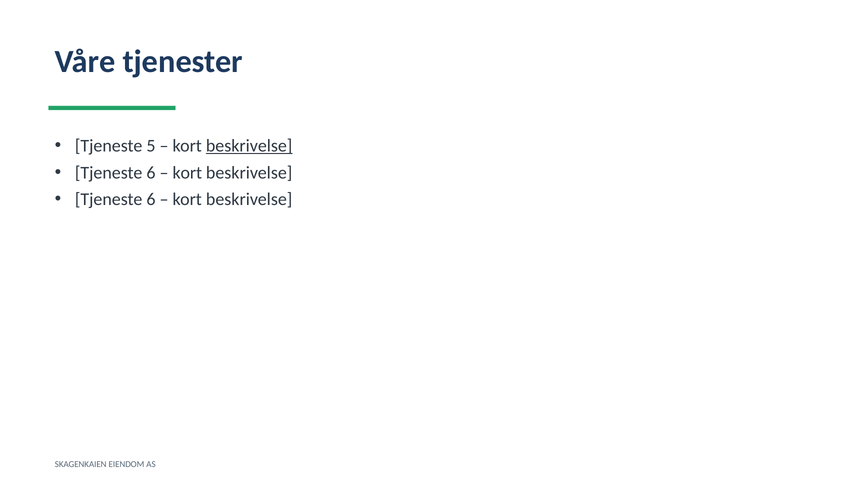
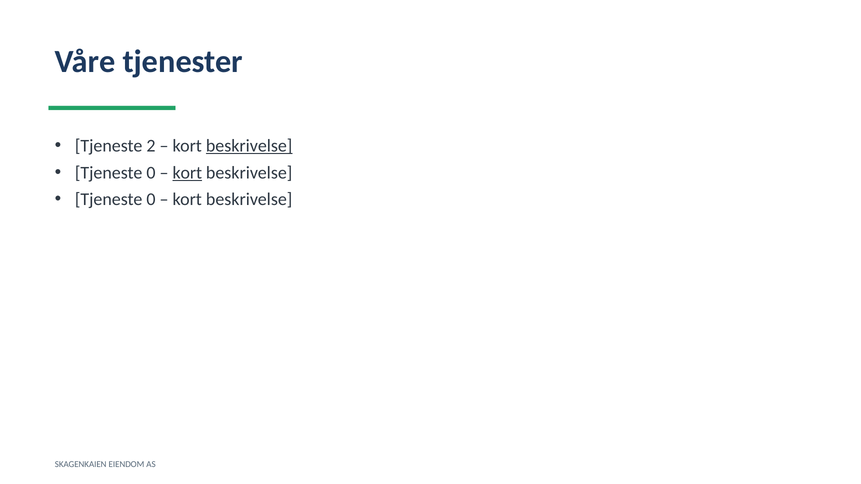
5: 5 -> 2 (151, 146)
6: 6 -> 0 (151, 173)
kort underline: none -> present (187, 173)
6: 6 -> 0 (151, 200)
